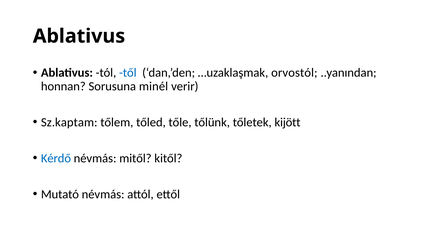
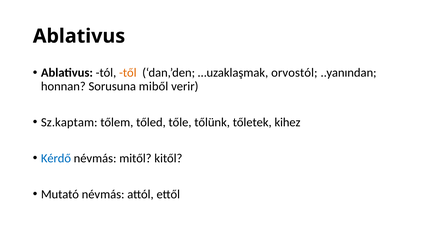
től colour: blue -> orange (128, 73)
minél: minél -> miből (154, 86)
kijött: kijött -> kihez (288, 122)
